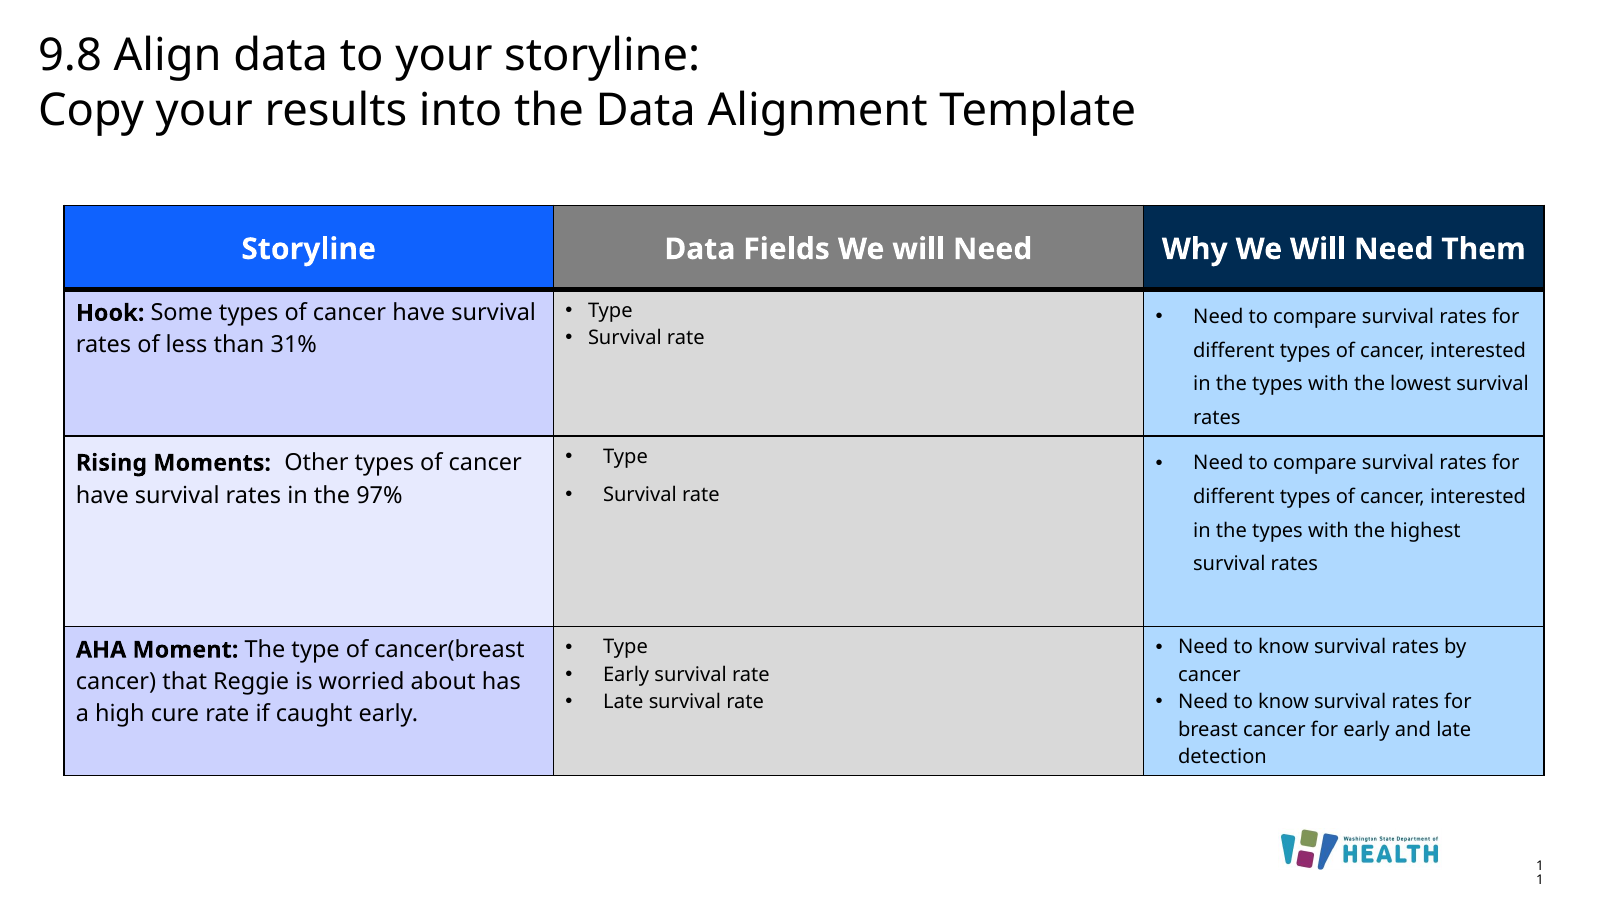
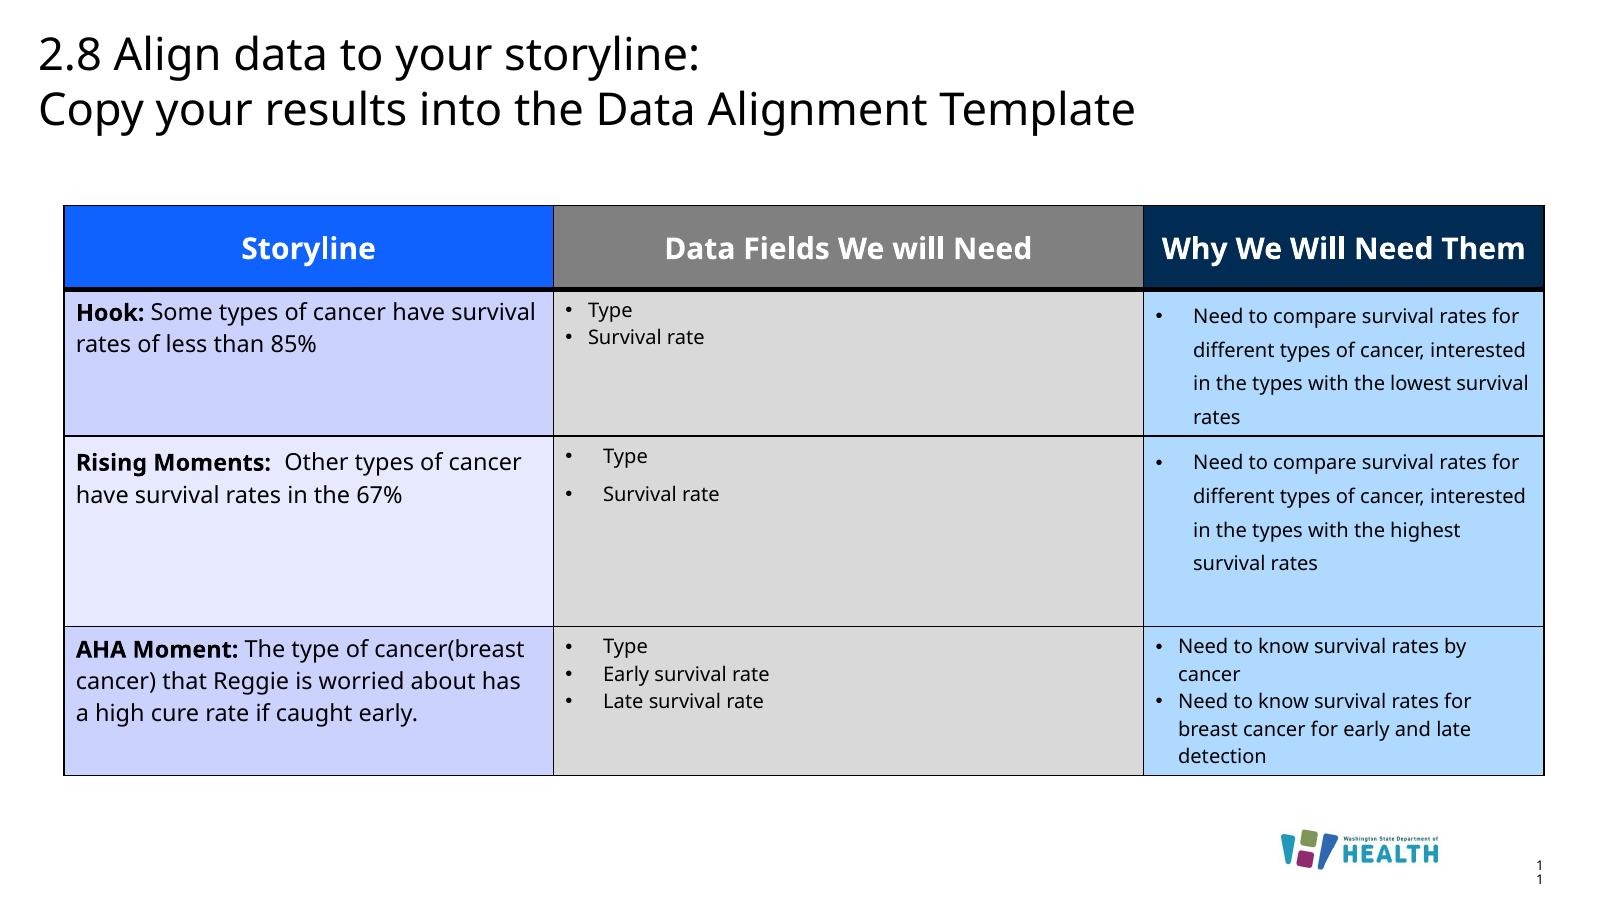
9.8: 9.8 -> 2.8 (70, 56)
31%: 31% -> 85% (294, 345)
97%: 97% -> 67% (380, 496)
